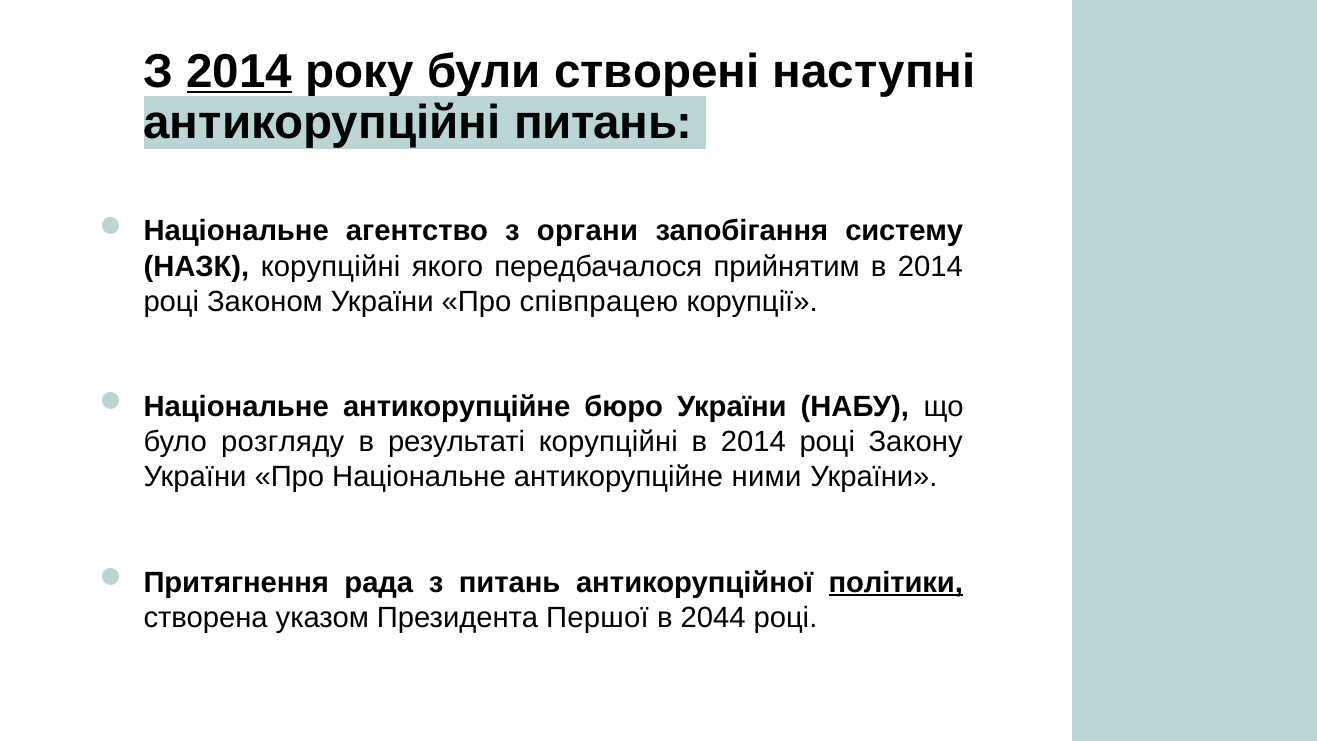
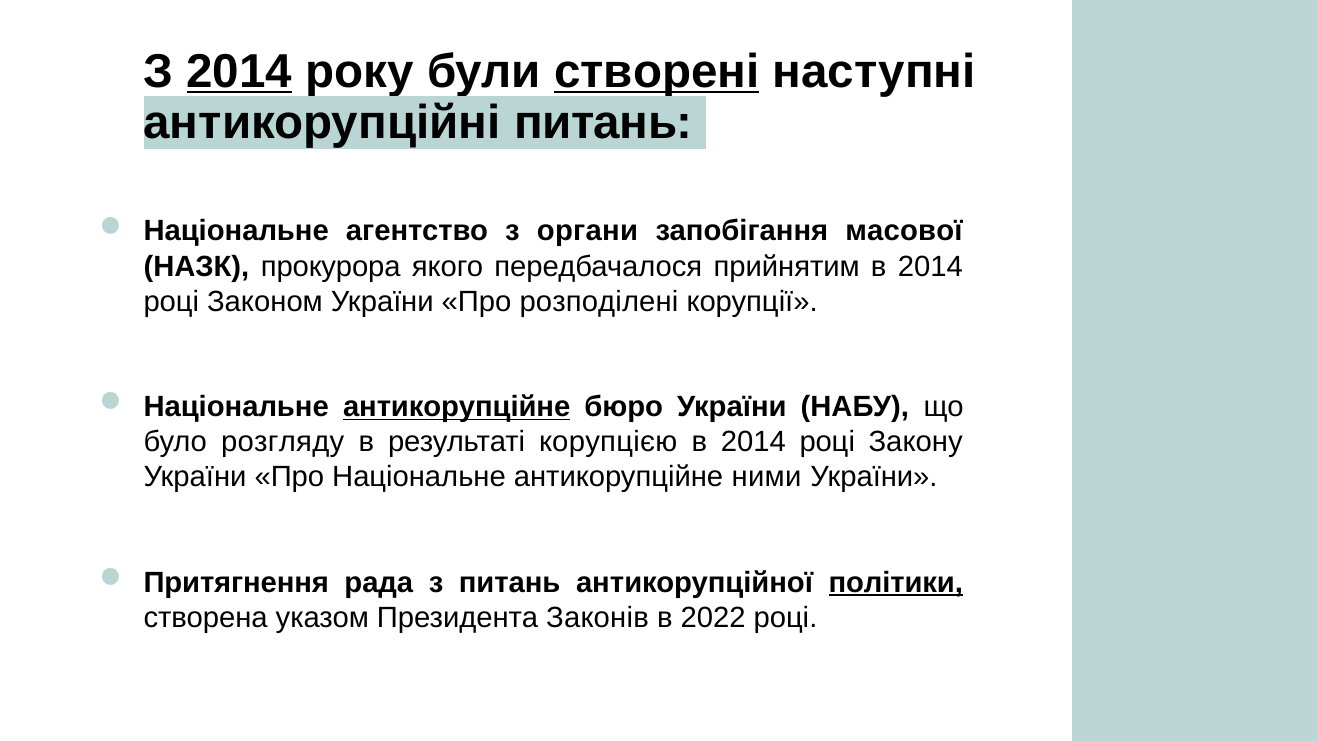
створені underline: none -> present (657, 71)
систему: систему -> масової (904, 231)
НАЗК корупційні: корупційні -> прокурора (331, 266)
співпрацею: співпрацею -> розподілені (599, 301)
антикорупційне underline: none -> present (457, 407)
результаті корупційні: корупційні -> корупцією (608, 442)
Першої: Першої -> Законів (597, 617)
2044: 2044 -> 2022 (713, 617)
